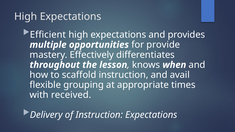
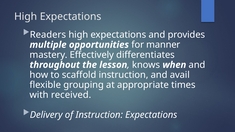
Efficient: Efficient -> Readers (48, 35)
provide: provide -> manner (163, 45)
